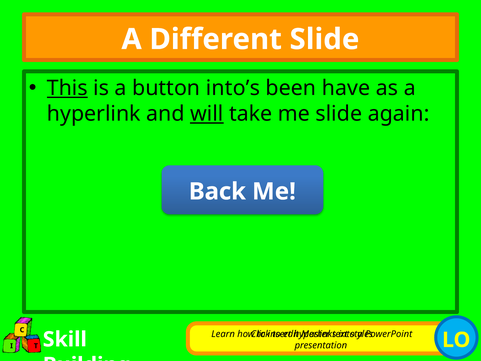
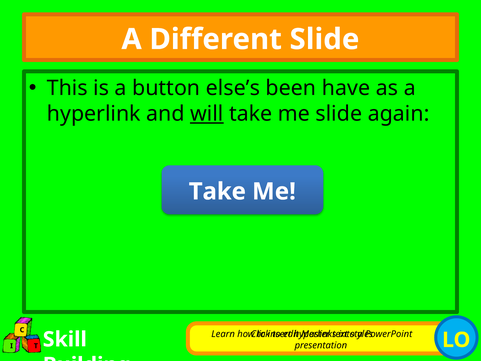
This underline: present -> none (67, 88)
into’s: into’s -> else’s (233, 88)
Back: Back -> Take (217, 191)
